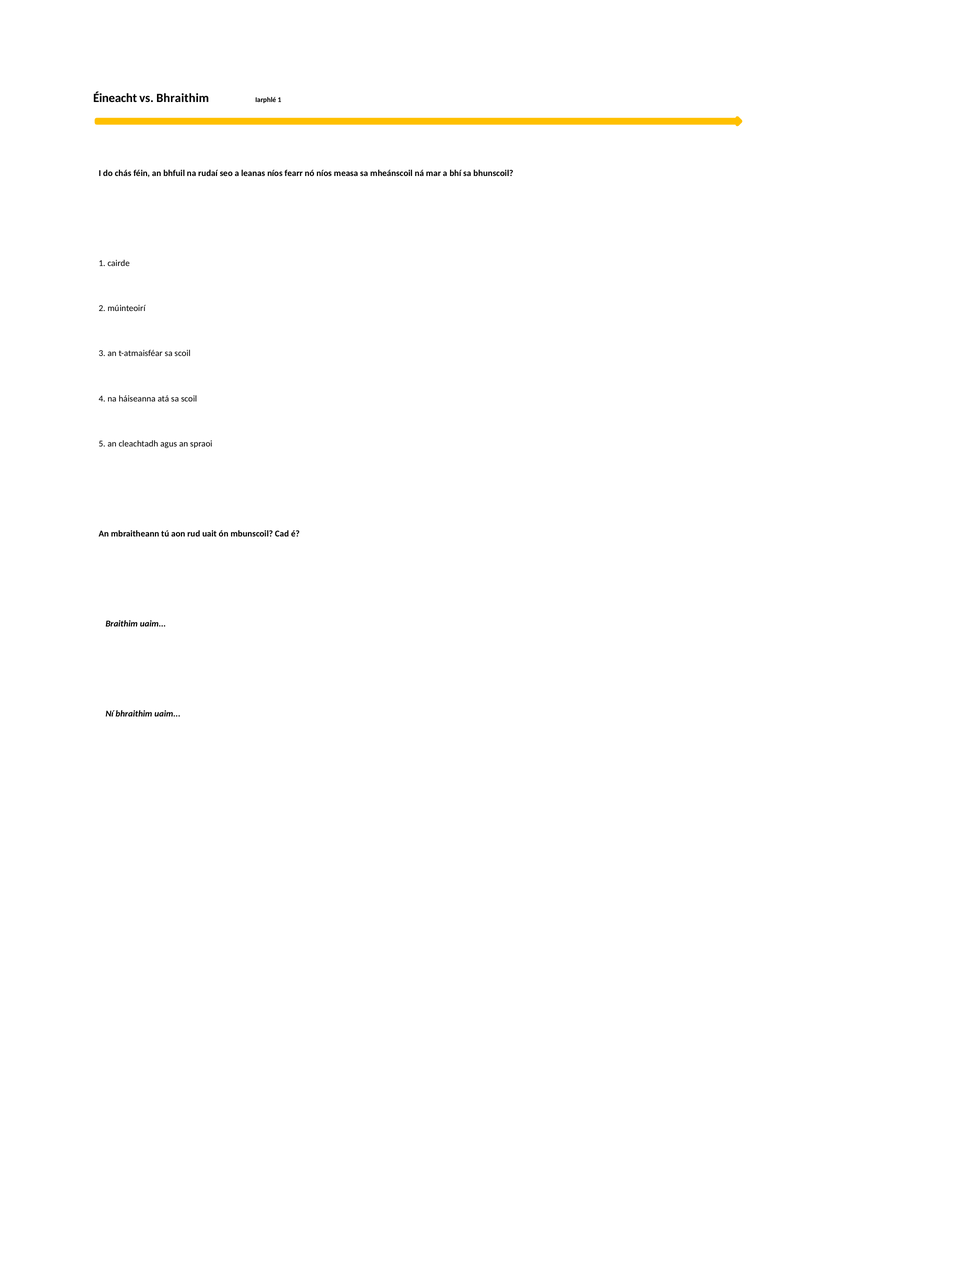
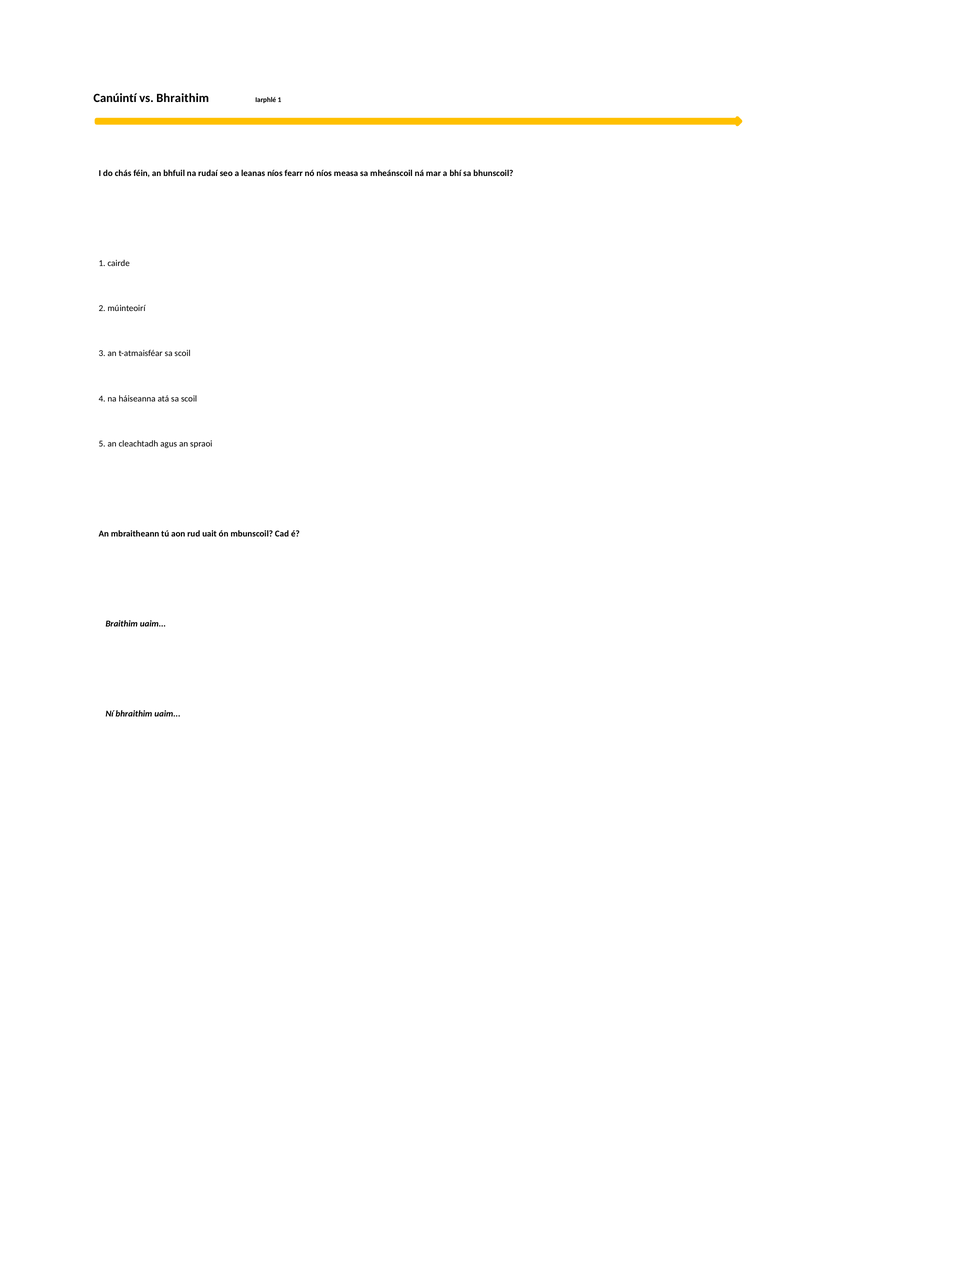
Éineacht: Éineacht -> Canúintí (115, 98)
